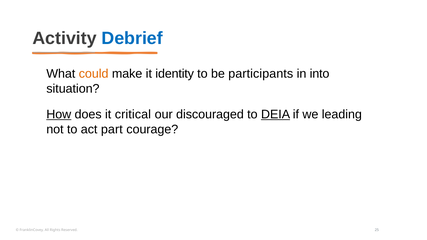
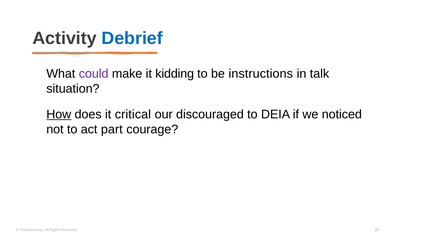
could colour: orange -> purple (94, 74)
identity: identity -> kidding (175, 74)
participants: participants -> instructions (261, 74)
into: into -> talk (320, 74)
DEIA underline: present -> none (276, 114)
leading: leading -> noticed (342, 114)
